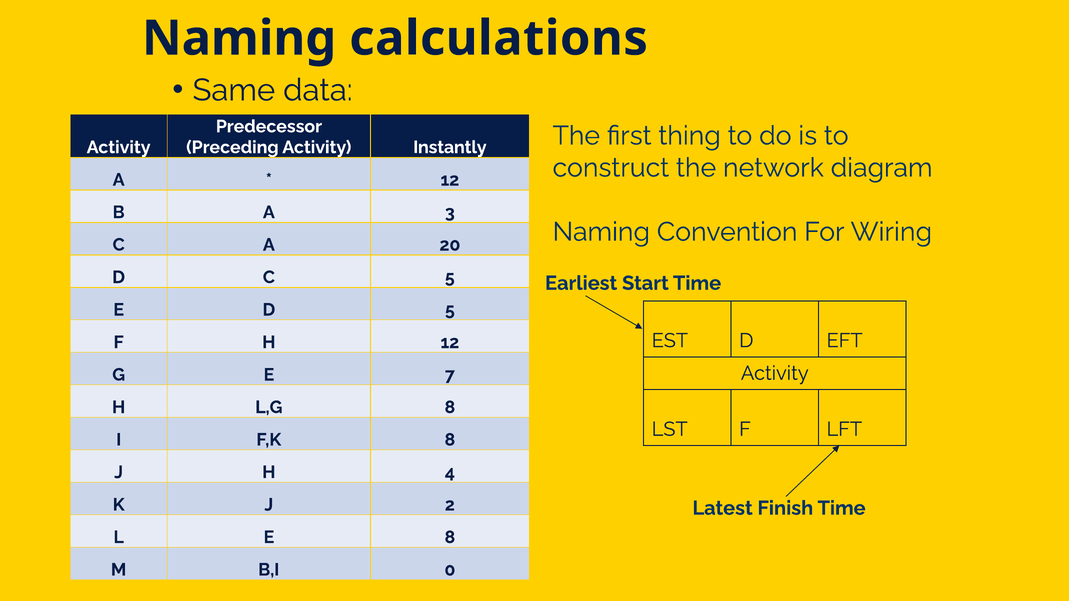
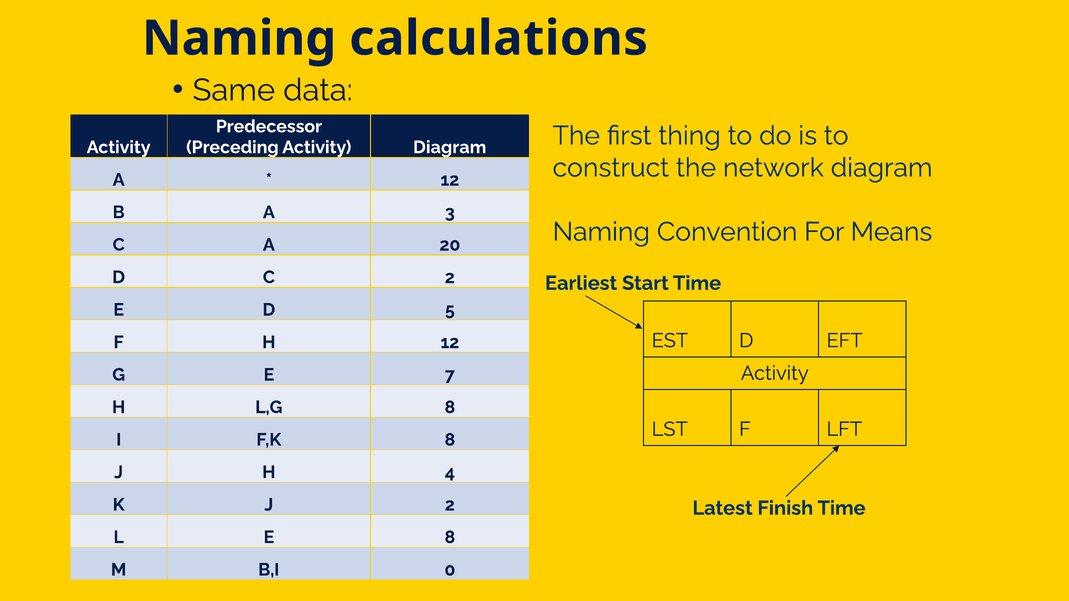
Activity Instantly: Instantly -> Diagram (450, 147)
Wiring: Wiring -> Means (891, 232)
C 5: 5 -> 2 (450, 277)
